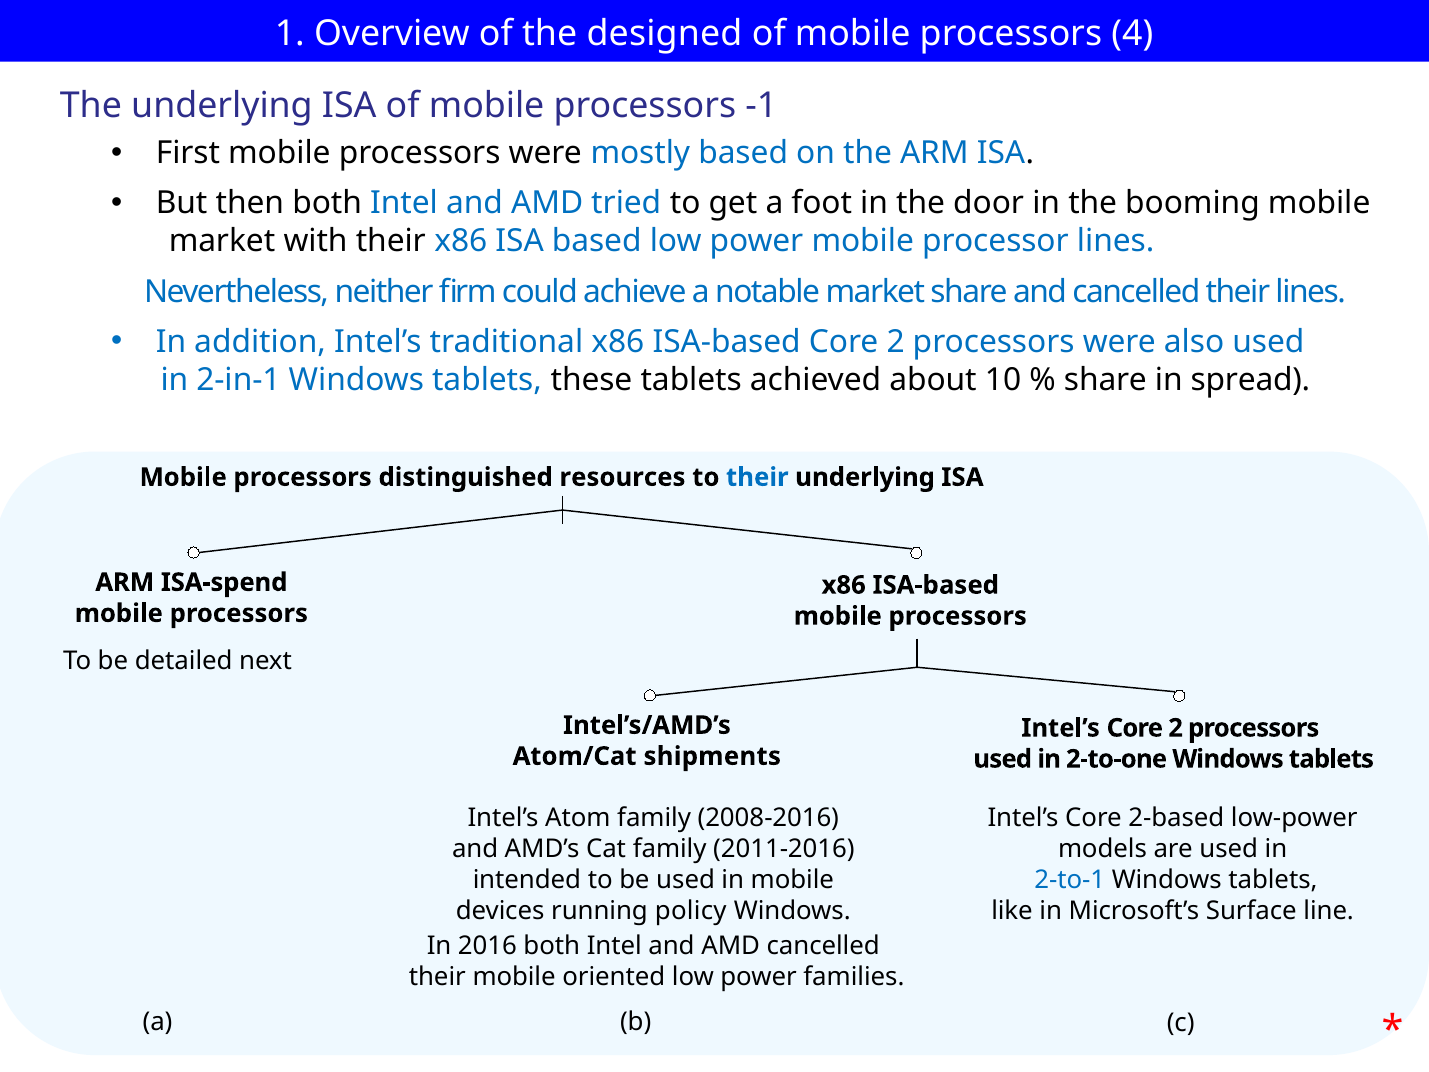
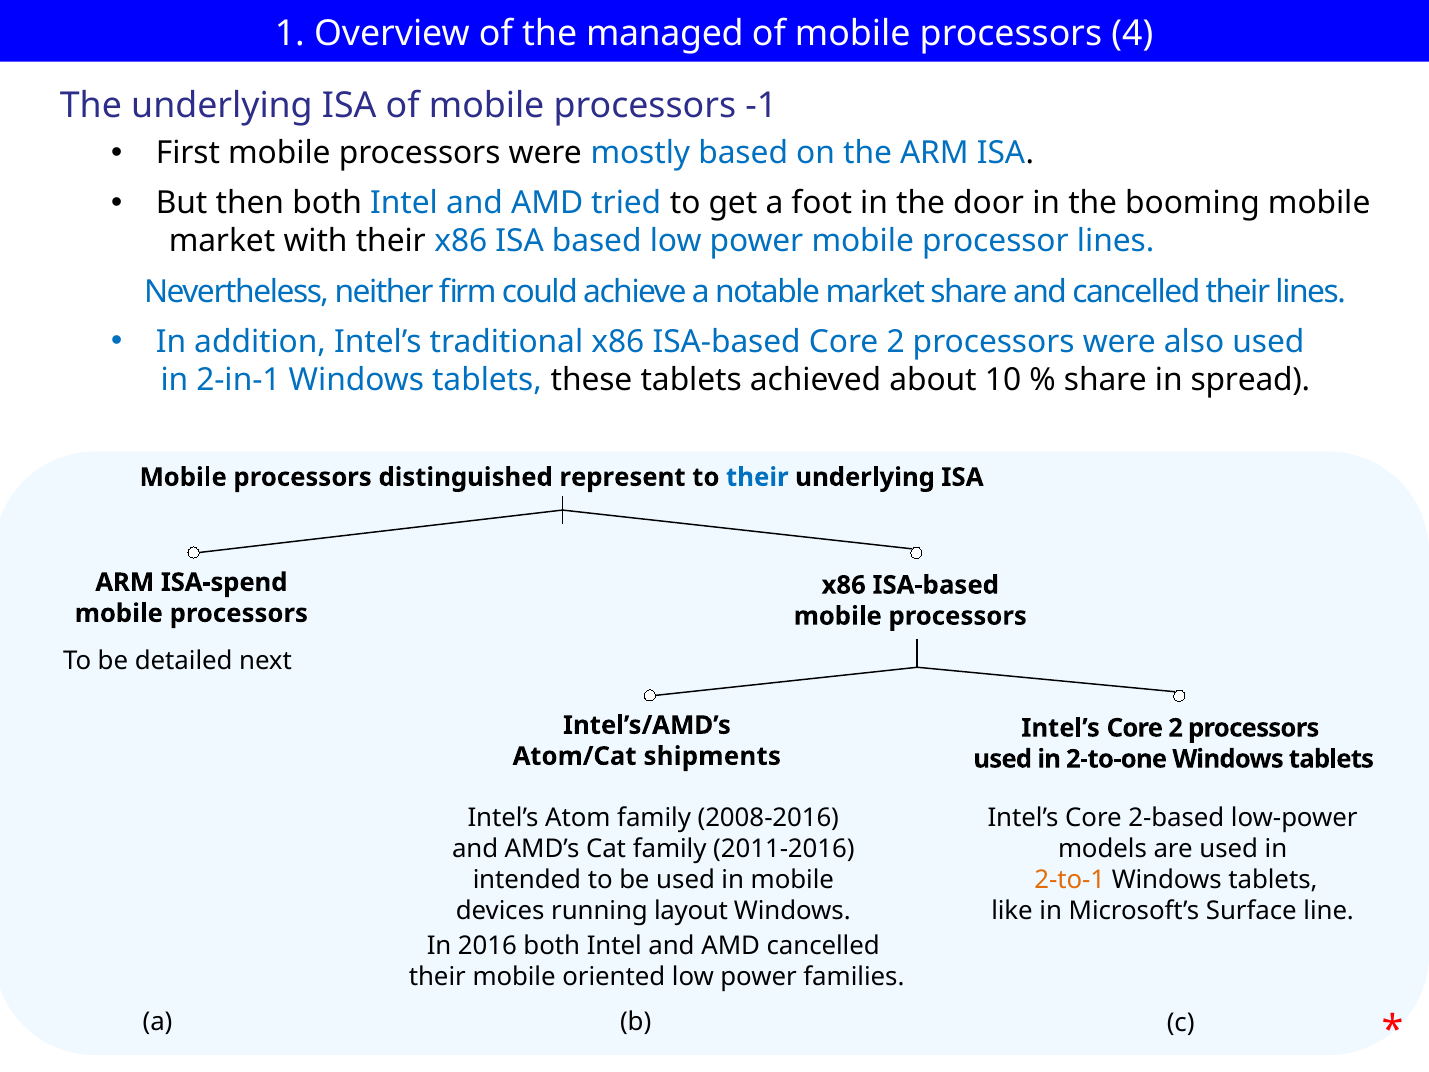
designed: designed -> managed (665, 33)
resources: resources -> represent (623, 477)
2-to-1 colour: blue -> orange (1070, 880)
policy: policy -> layout (691, 911)
